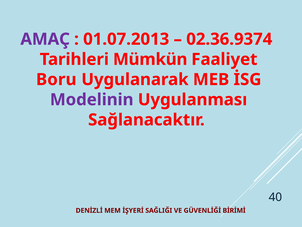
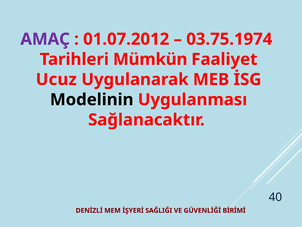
01.07.2013: 01.07.2013 -> 01.07.2012 (126, 39)
02.36.9374: 02.36.9374 -> 03.75.1974 (229, 39)
Boru: Boru -> Ucuz (56, 79)
Modelinin colour: purple -> black (92, 99)
